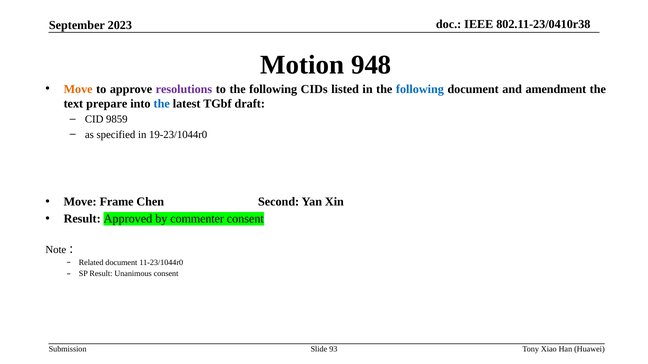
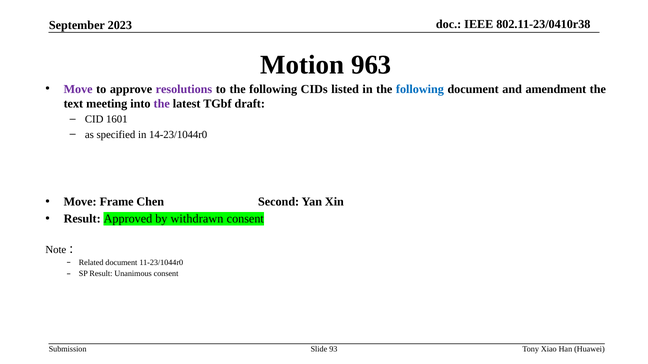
948: 948 -> 963 (371, 65)
Move colour: orange -> purple (78, 89)
prepare: prepare -> meeting (107, 104)
the colour: blue -> purple (162, 104)
9859: 9859 -> 1601 (117, 120)
19-23/1044r0: 19-23/1044r0 -> 14-23/1044r0 (178, 135)
commenter: commenter -> withdrawn (197, 219)
